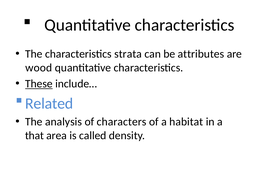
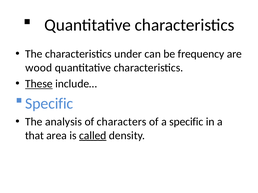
strata: strata -> under (128, 54)
attributes: attributes -> frequency (201, 54)
Related: Related -> Specific (49, 104)
a habitat: habitat -> specific (186, 122)
called underline: none -> present (93, 136)
